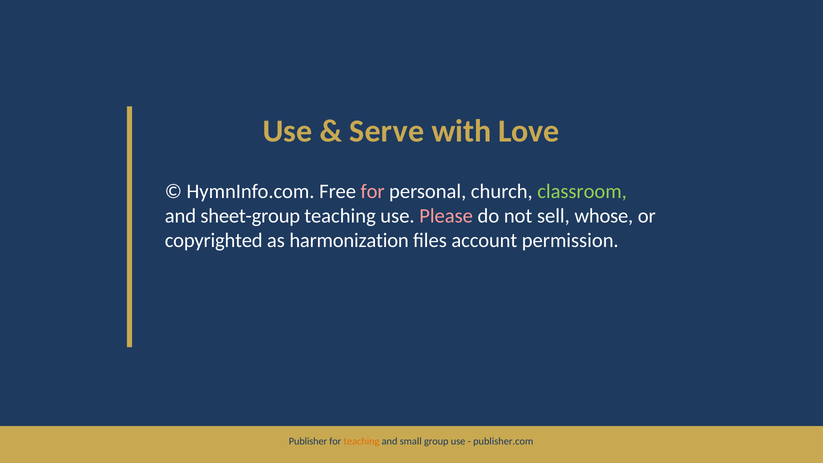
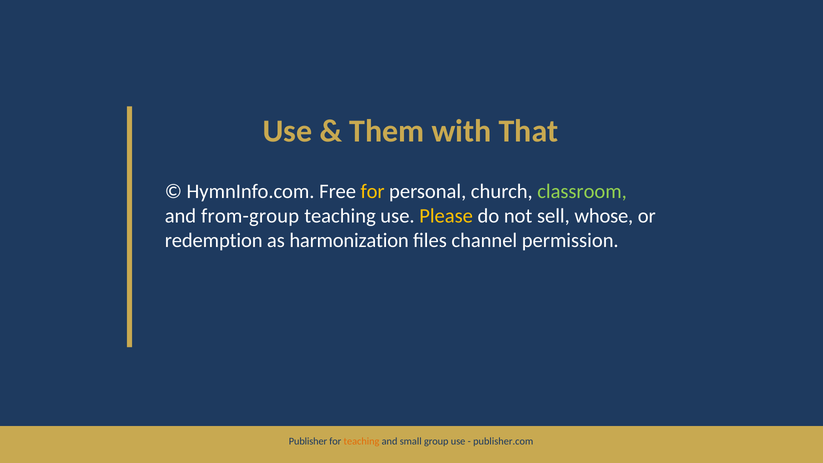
Serve: Serve -> Them (387, 131)
Love: Love -> That (529, 131)
for colour: pink -> yellow (373, 191)
sheet-group: sheet-group -> from-group (250, 216)
Please colour: pink -> yellow (446, 216)
copyrighted: copyrighted -> redemption (214, 241)
account: account -> channel (484, 241)
